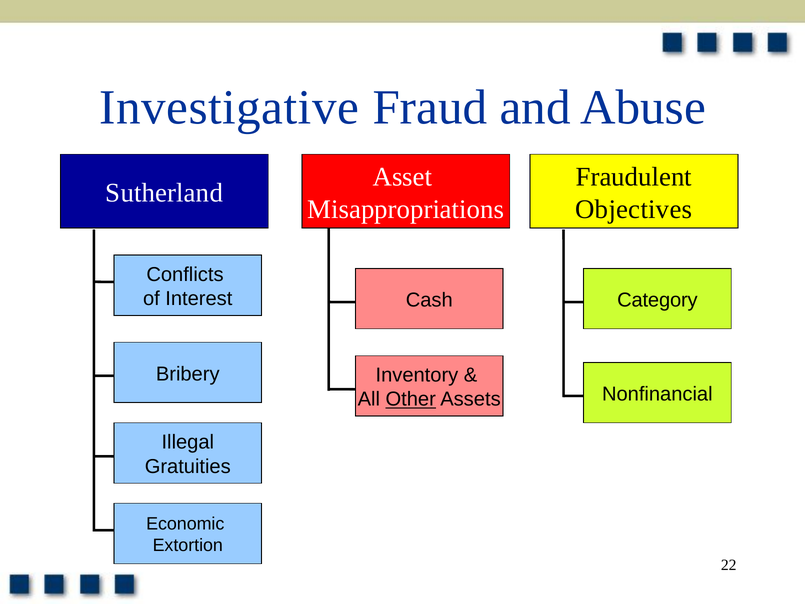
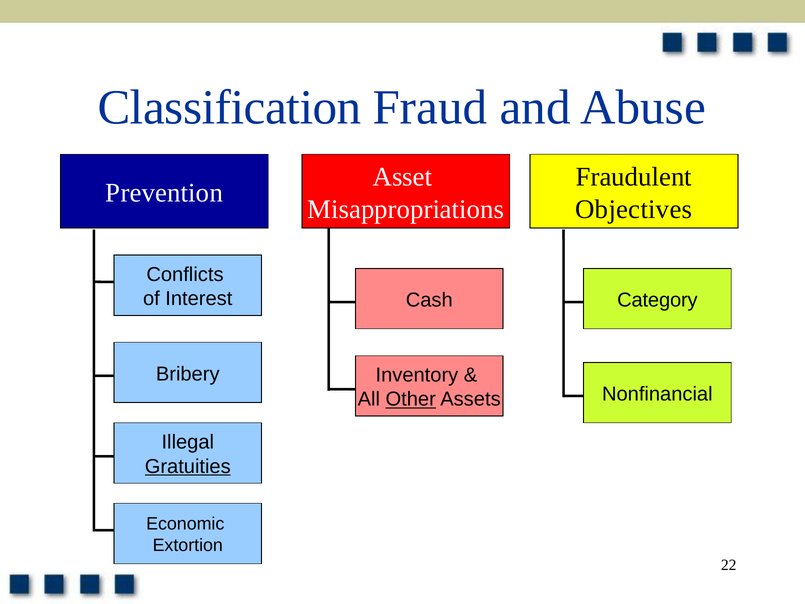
Investigative: Investigative -> Classification (230, 107)
Sutherland: Sutherland -> Prevention (164, 193)
Gratuities underline: none -> present (188, 466)
